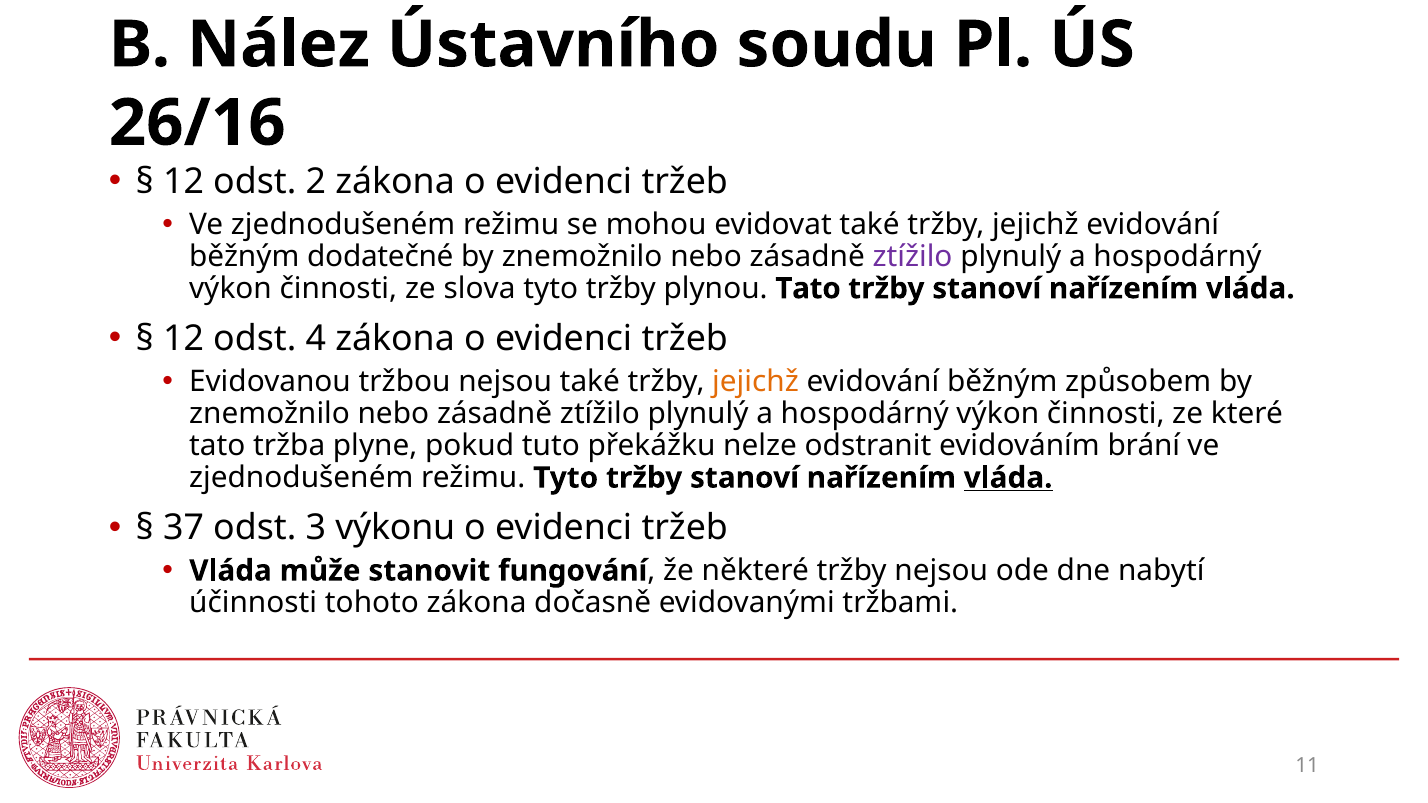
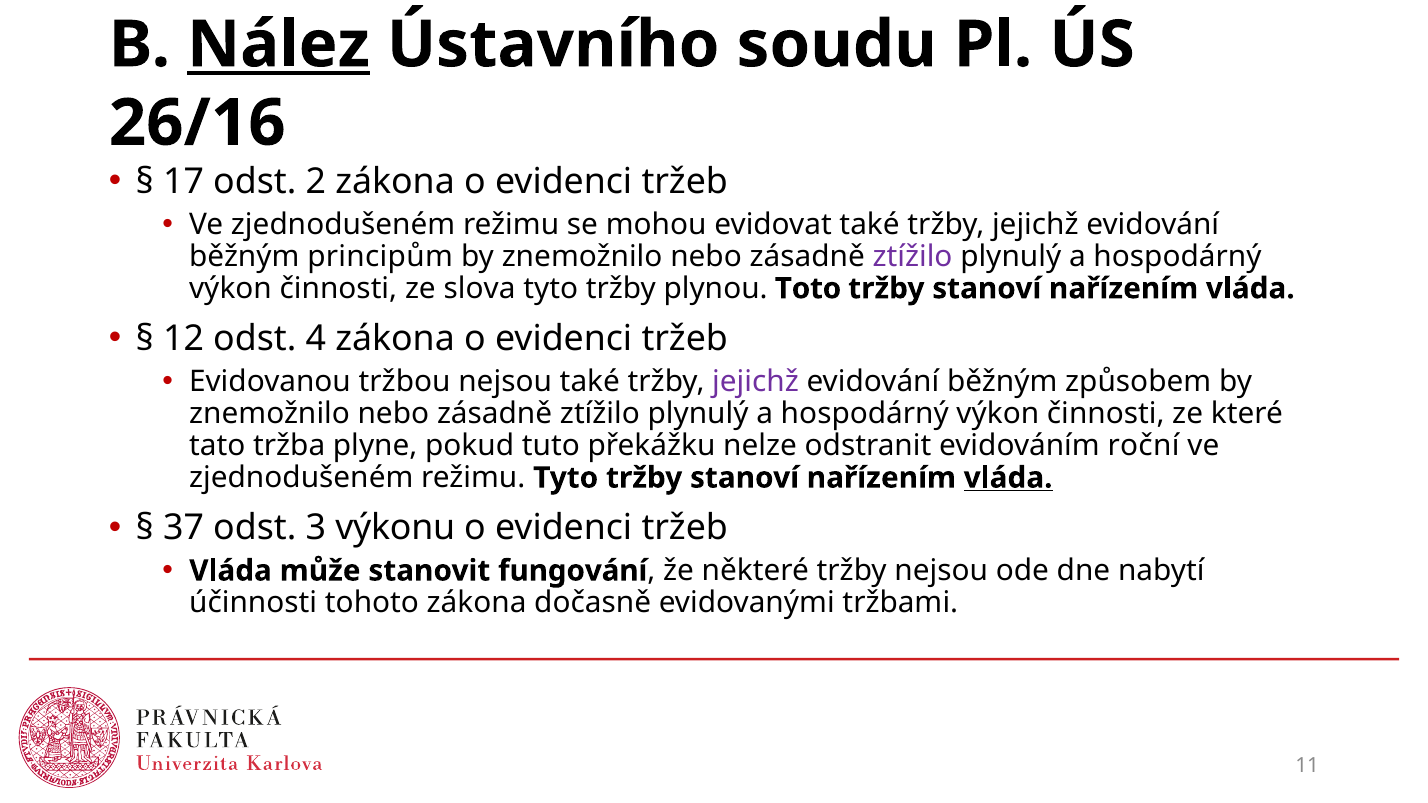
Nález underline: none -> present (278, 45)
12: 12 -> 17 (184, 182)
dodatečné: dodatečné -> principům (380, 256)
plynou Tato: Tato -> Toto (808, 289)
jejichž colour: orange -> purple (756, 382)
brání: brání -> roční (1144, 446)
